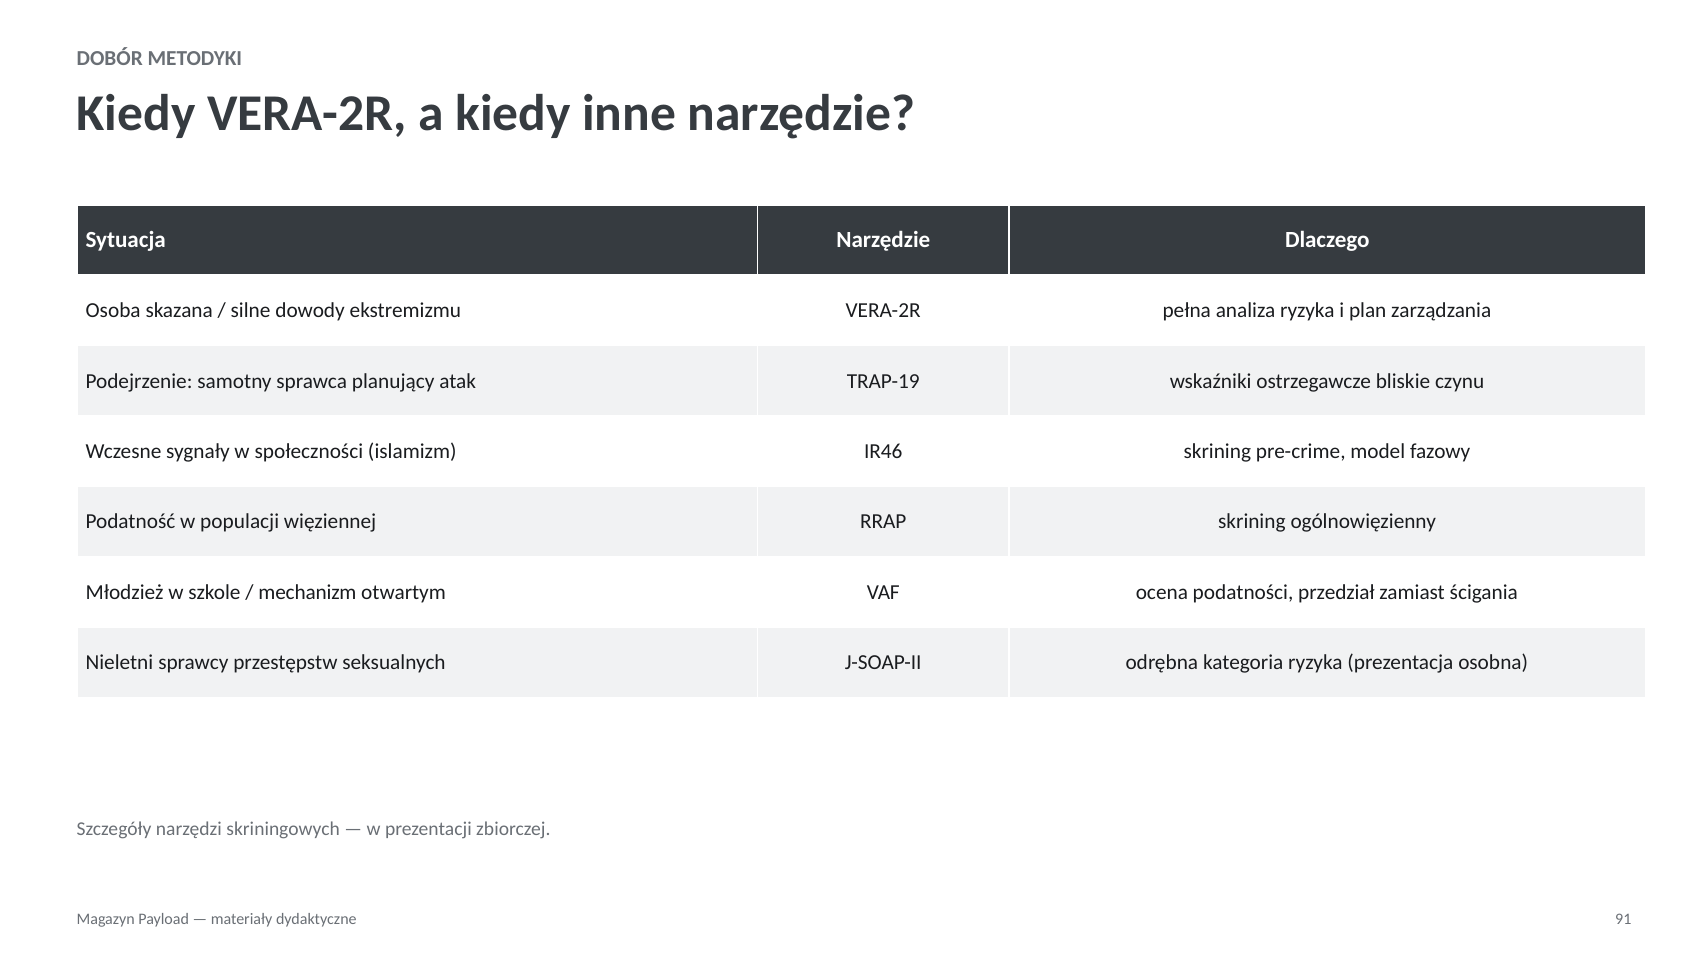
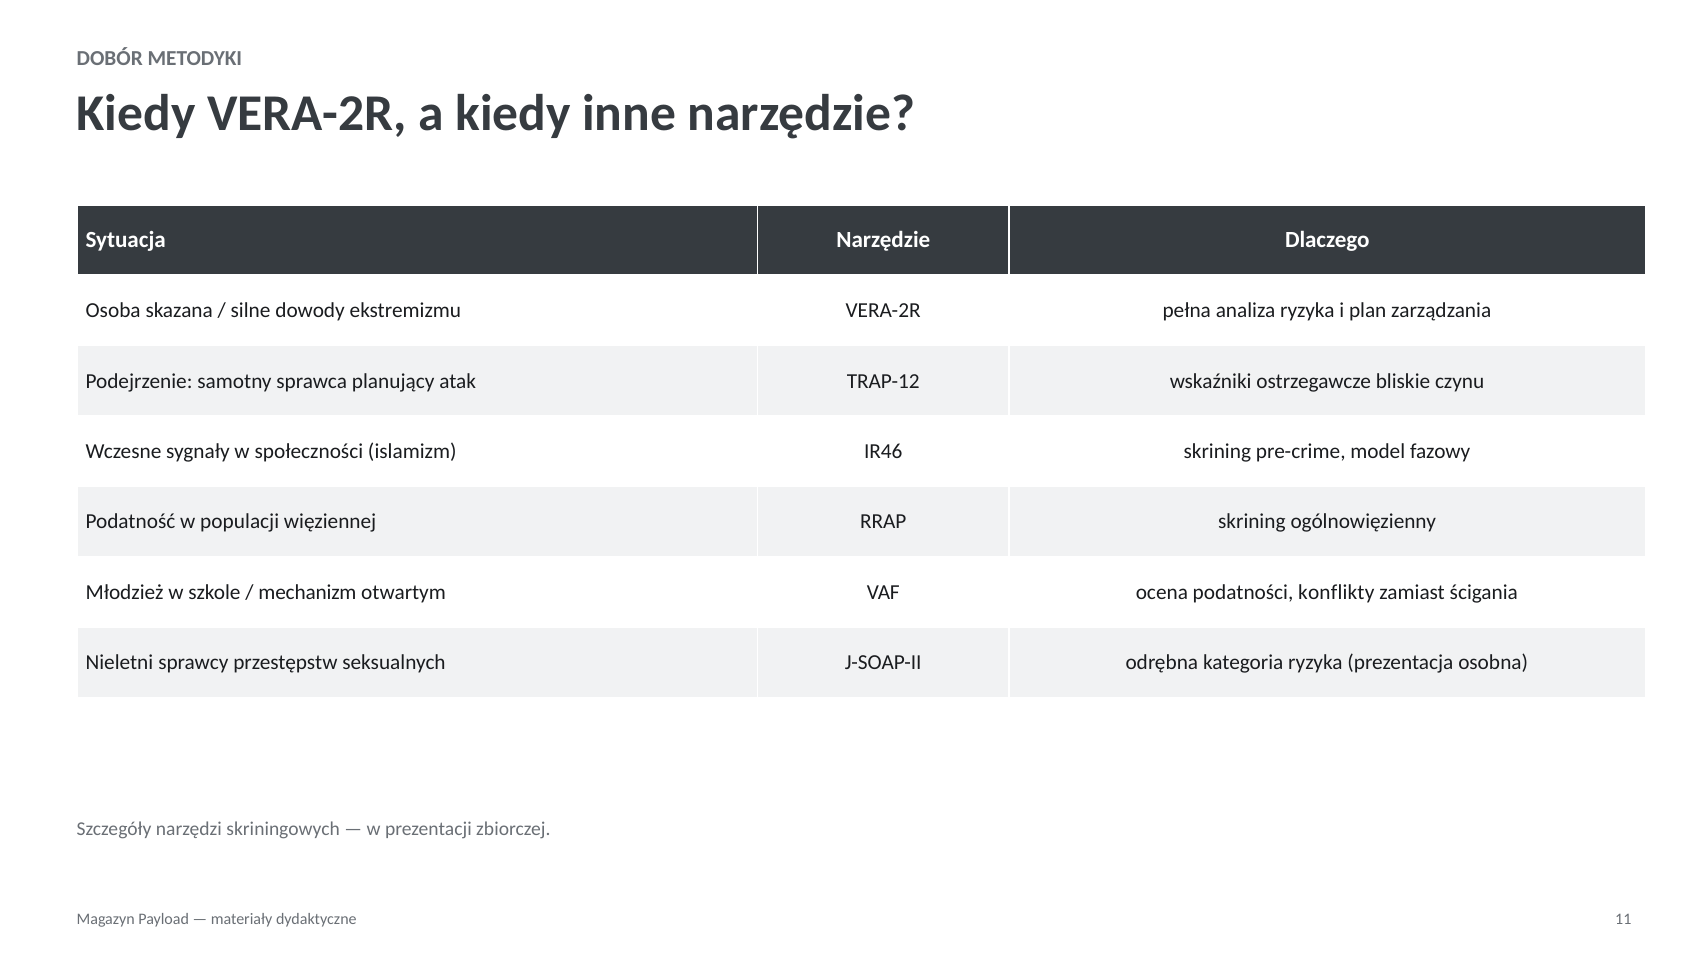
TRAP-19: TRAP-19 -> TRAP-12 (883, 381)
przedział: przedział -> konflikty (1336, 592)
91: 91 -> 11 (1623, 919)
